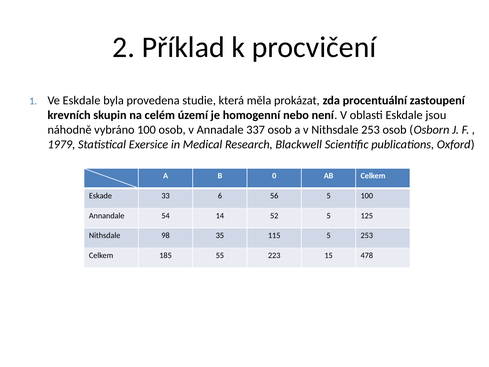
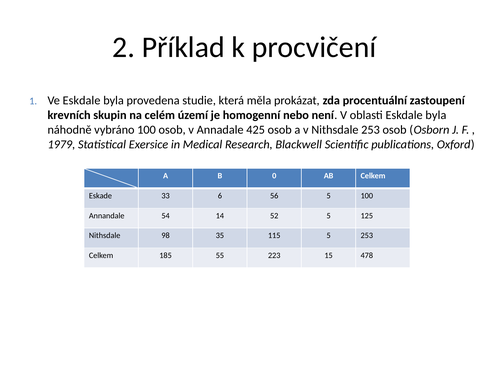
oblasti Eskdale jsou: jsou -> byla (436, 115)
337: 337 -> 425 (256, 130)
